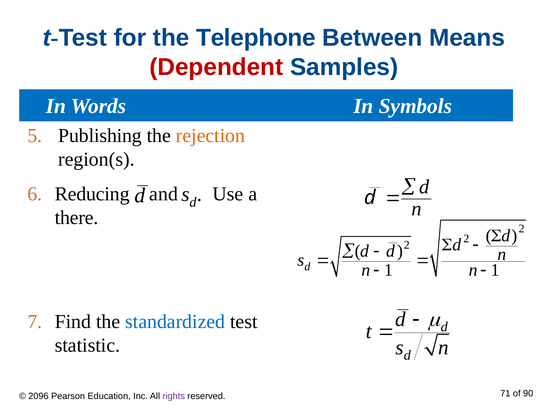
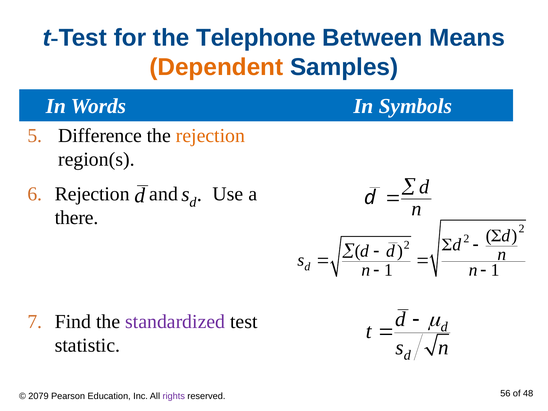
Dependent colour: red -> orange (216, 67)
Publishing: Publishing -> Difference (100, 136)
Reducing: Reducing -> Rejection (92, 194)
standardized colour: blue -> purple (175, 322)
2096: 2096 -> 2079 (38, 396)
71: 71 -> 56 (505, 393)
90: 90 -> 48 (528, 393)
